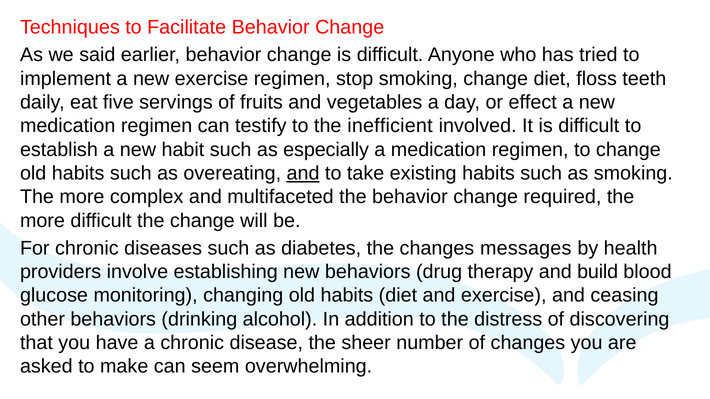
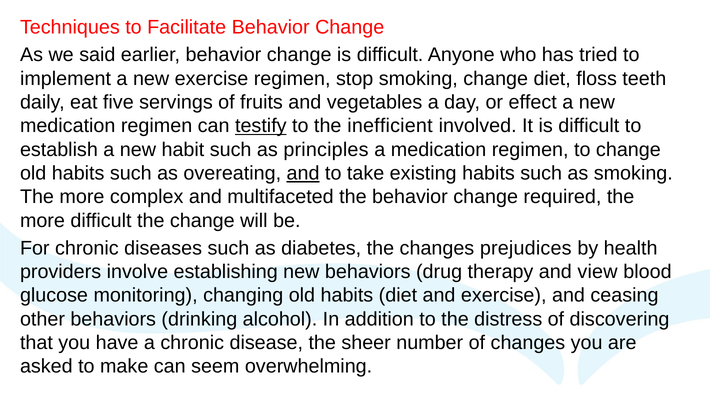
testify underline: none -> present (261, 126)
especially: especially -> principles (326, 150)
messages: messages -> prejudices (526, 248)
build: build -> view (597, 272)
